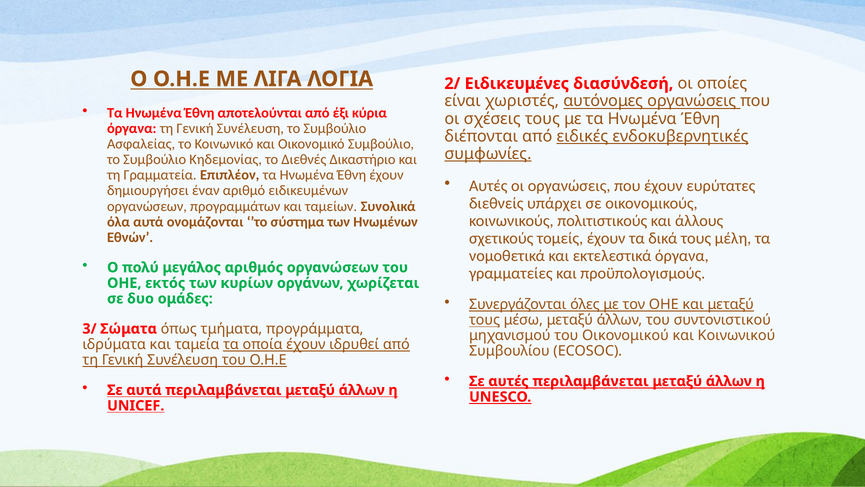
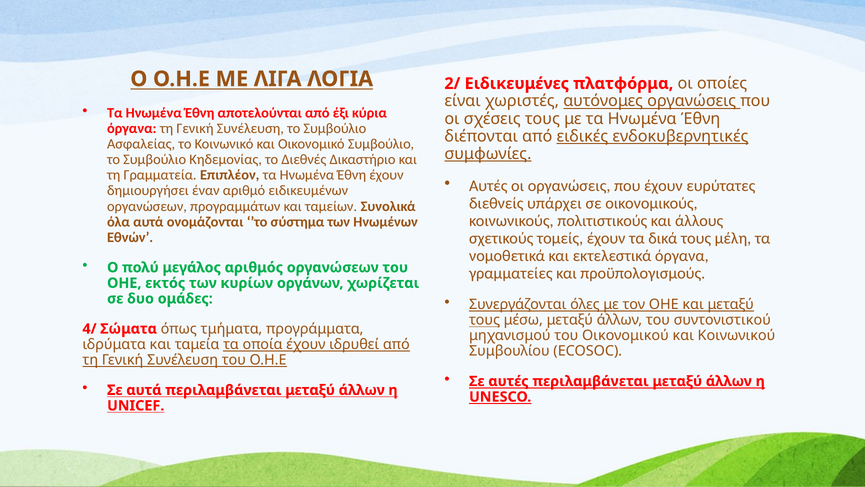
διασύνδεσή: διασύνδεσή -> πλατφόρμα (623, 84)
3/: 3/ -> 4/ (89, 329)
